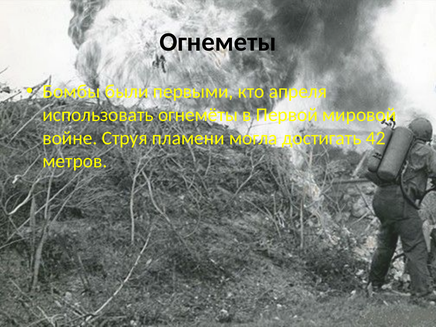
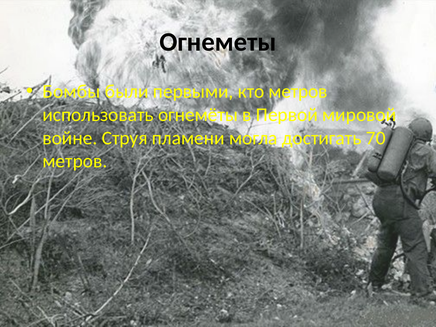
кто апреля: апреля -> метров (298, 91)
42: 42 -> 70 (376, 138)
